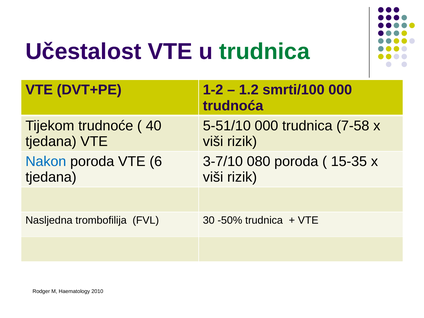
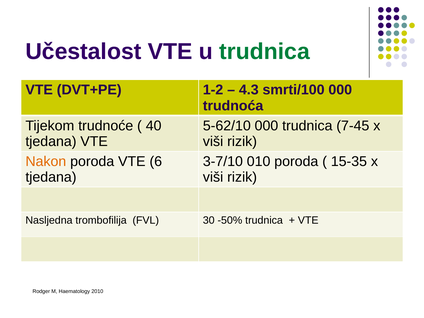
1.2: 1.2 -> 4.3 (249, 90)
5-51/10: 5-51/10 -> 5-62/10 (227, 126)
7-58: 7-58 -> 7-45 (353, 126)
Nakon colour: blue -> orange (46, 162)
080: 080 -> 010 (259, 162)
